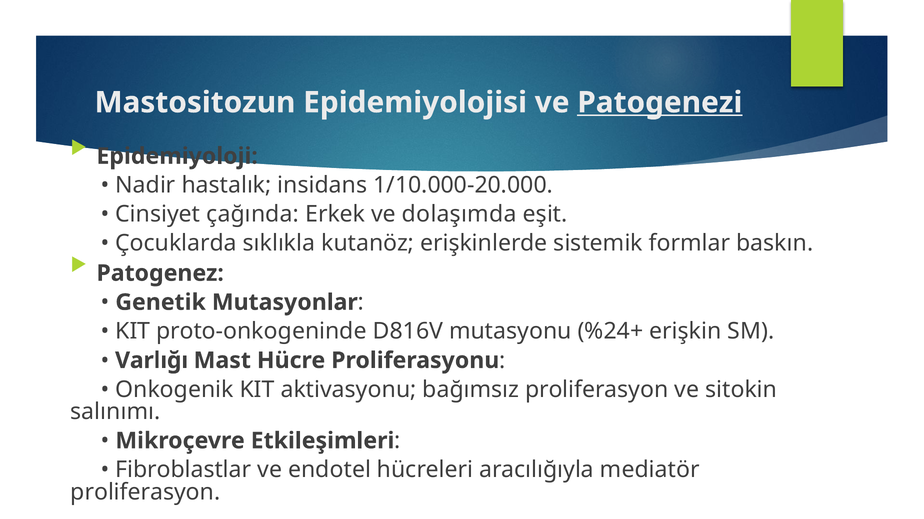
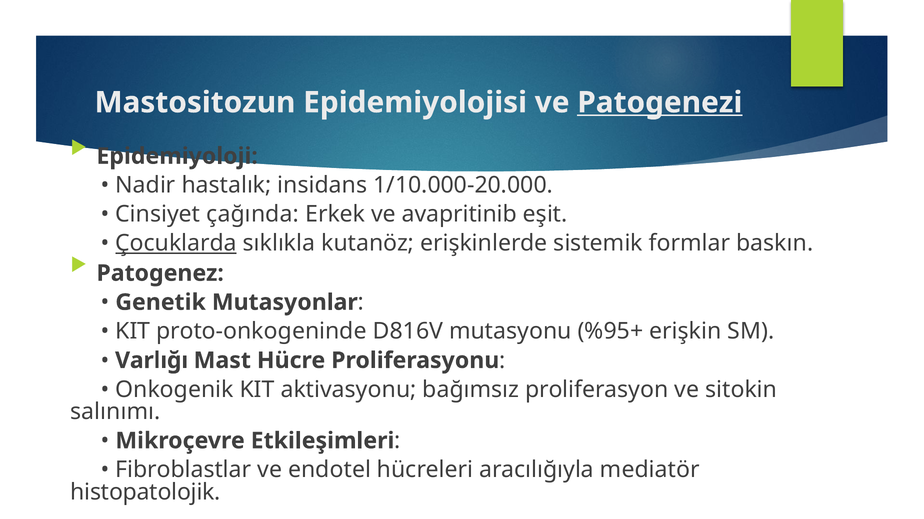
dolaşımda: dolaşımda -> avapritinib (460, 215)
Çocuklarda underline: none -> present (176, 244)
%24+: %24+ -> %95+ (610, 332)
proliferasyon: proliferasyon -> histopatolojik (145, 493)
